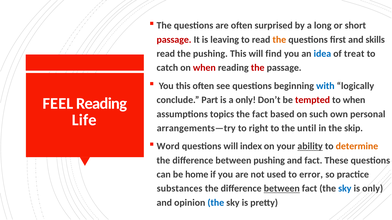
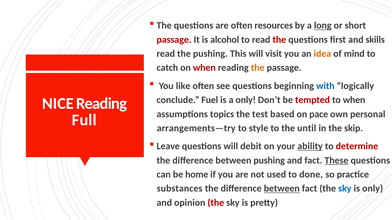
surprised: surprised -> resources (274, 26)
long underline: none -> present (323, 26)
leaving: leaving -> alcohol (225, 40)
the colour: orange -> red (279, 40)
find: find -> visit (274, 54)
idea colour: blue -> orange (322, 54)
treat: treat -> mind (354, 54)
the colour: red -> orange (258, 68)
You this: this -> like (183, 86)
Part: Part -> Fuel (210, 100)
FEEL: FEEL -> NICE (58, 104)
the fact: fact -> test (260, 114)
such: such -> pace (319, 114)
Life: Life -> Full (84, 120)
right: right -> style (259, 128)
Word: Word -> Leave (168, 147)
index: index -> debit (251, 147)
determine colour: orange -> red (357, 147)
These underline: none -> present (336, 161)
error: error -> done (311, 175)
the colour: blue -> red (216, 203)
